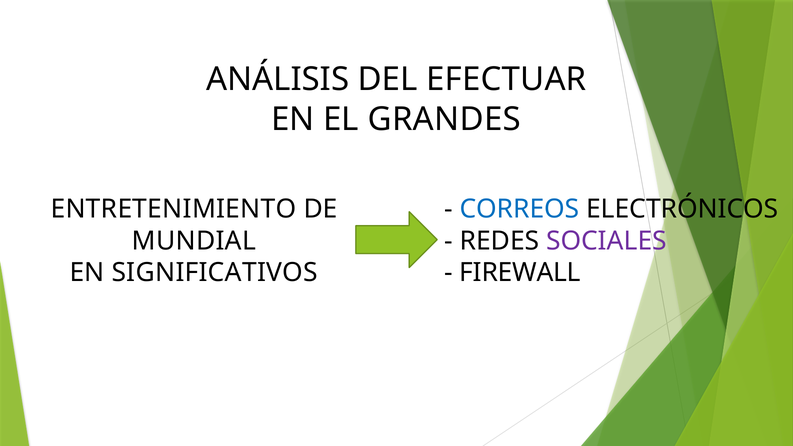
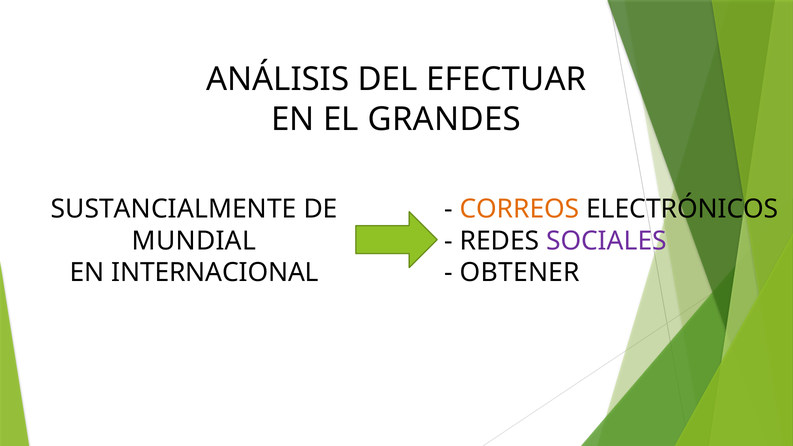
ENTRETENIMIENTO: ENTRETENIMIENTO -> SUSTANCIALMENTE (174, 209)
CORREOS colour: blue -> orange (519, 209)
SIGNIFICATIVOS: SIGNIFICATIVOS -> INTERNACIONAL (215, 273)
FIREWALL: FIREWALL -> OBTENER (520, 273)
